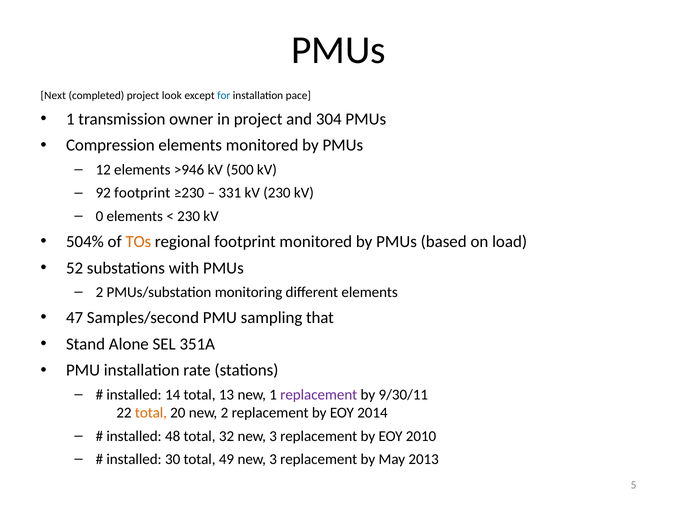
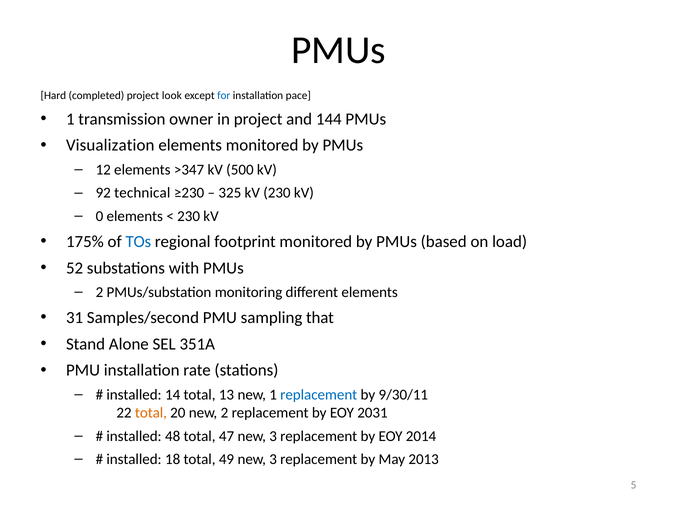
Next: Next -> Hard (53, 96)
304: 304 -> 144 (329, 119)
Compression: Compression -> Visualization (110, 145)
>946: >946 -> >347 (189, 170)
92 footprint: footprint -> technical (142, 193)
331: 331 -> 325 (230, 193)
504%: 504% -> 175% (85, 242)
TOs colour: orange -> blue (138, 242)
47: 47 -> 31 (75, 318)
replacement colour: purple -> blue (319, 395)
2014: 2014 -> 2031 (372, 413)
32: 32 -> 47 (227, 436)
2010: 2010 -> 2014 (421, 436)
30: 30 -> 18 (173, 459)
